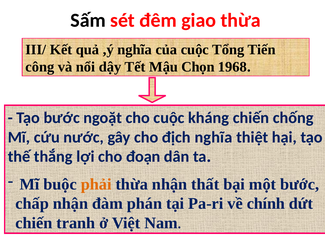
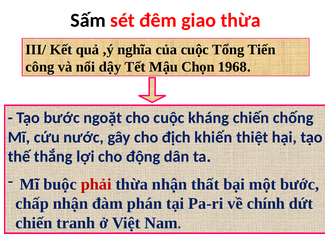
nghĩa: nghĩa -> khiến (213, 138)
đoạn: đoạn -> động (143, 157)
phải colour: orange -> red (96, 185)
